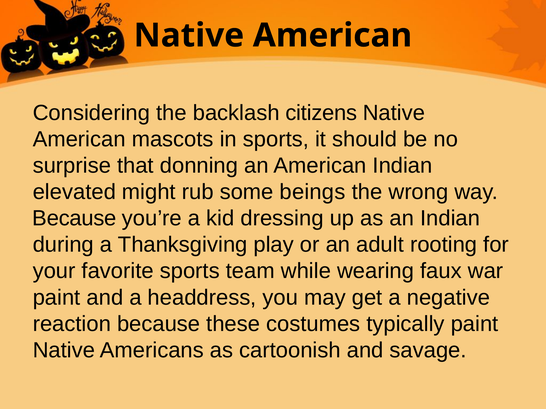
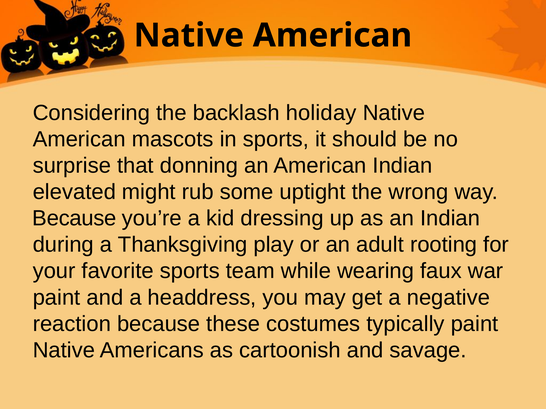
citizens: citizens -> holiday (321, 113)
beings: beings -> uptight (313, 192)
